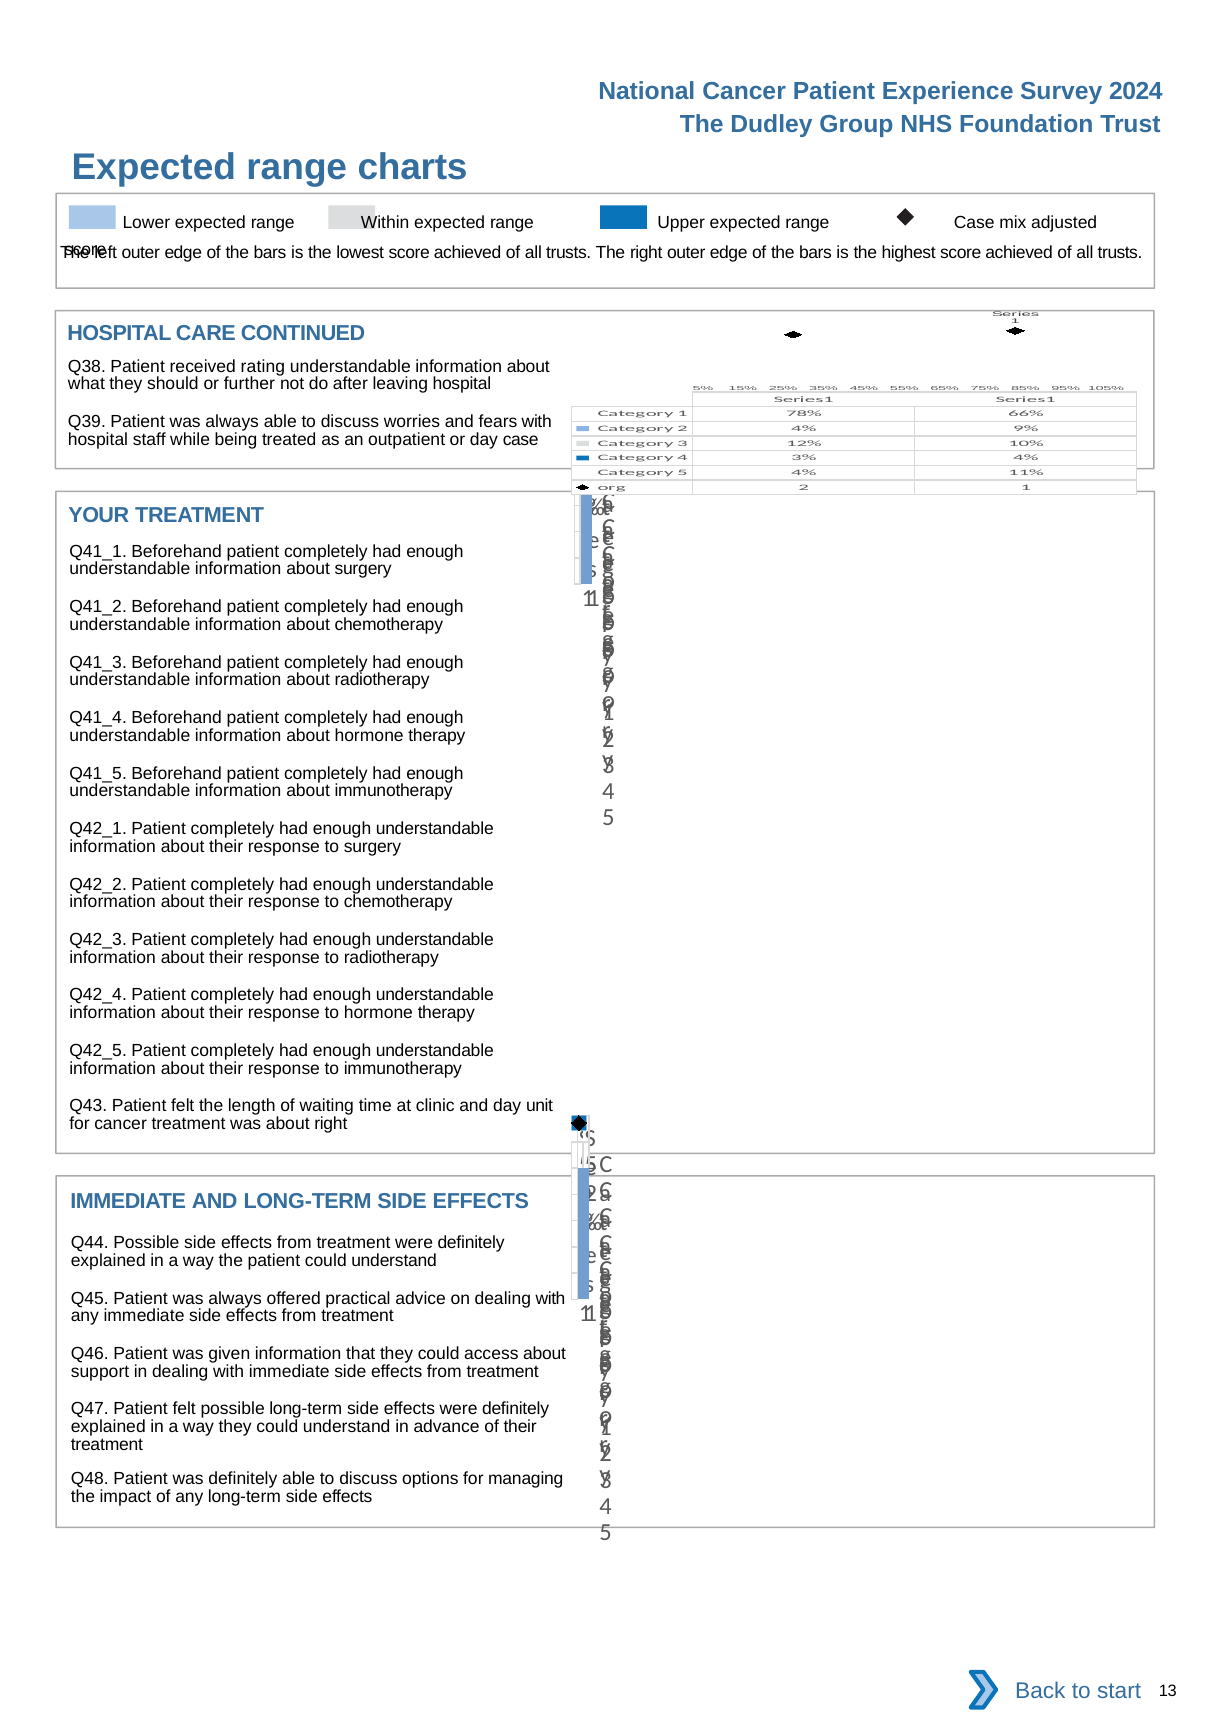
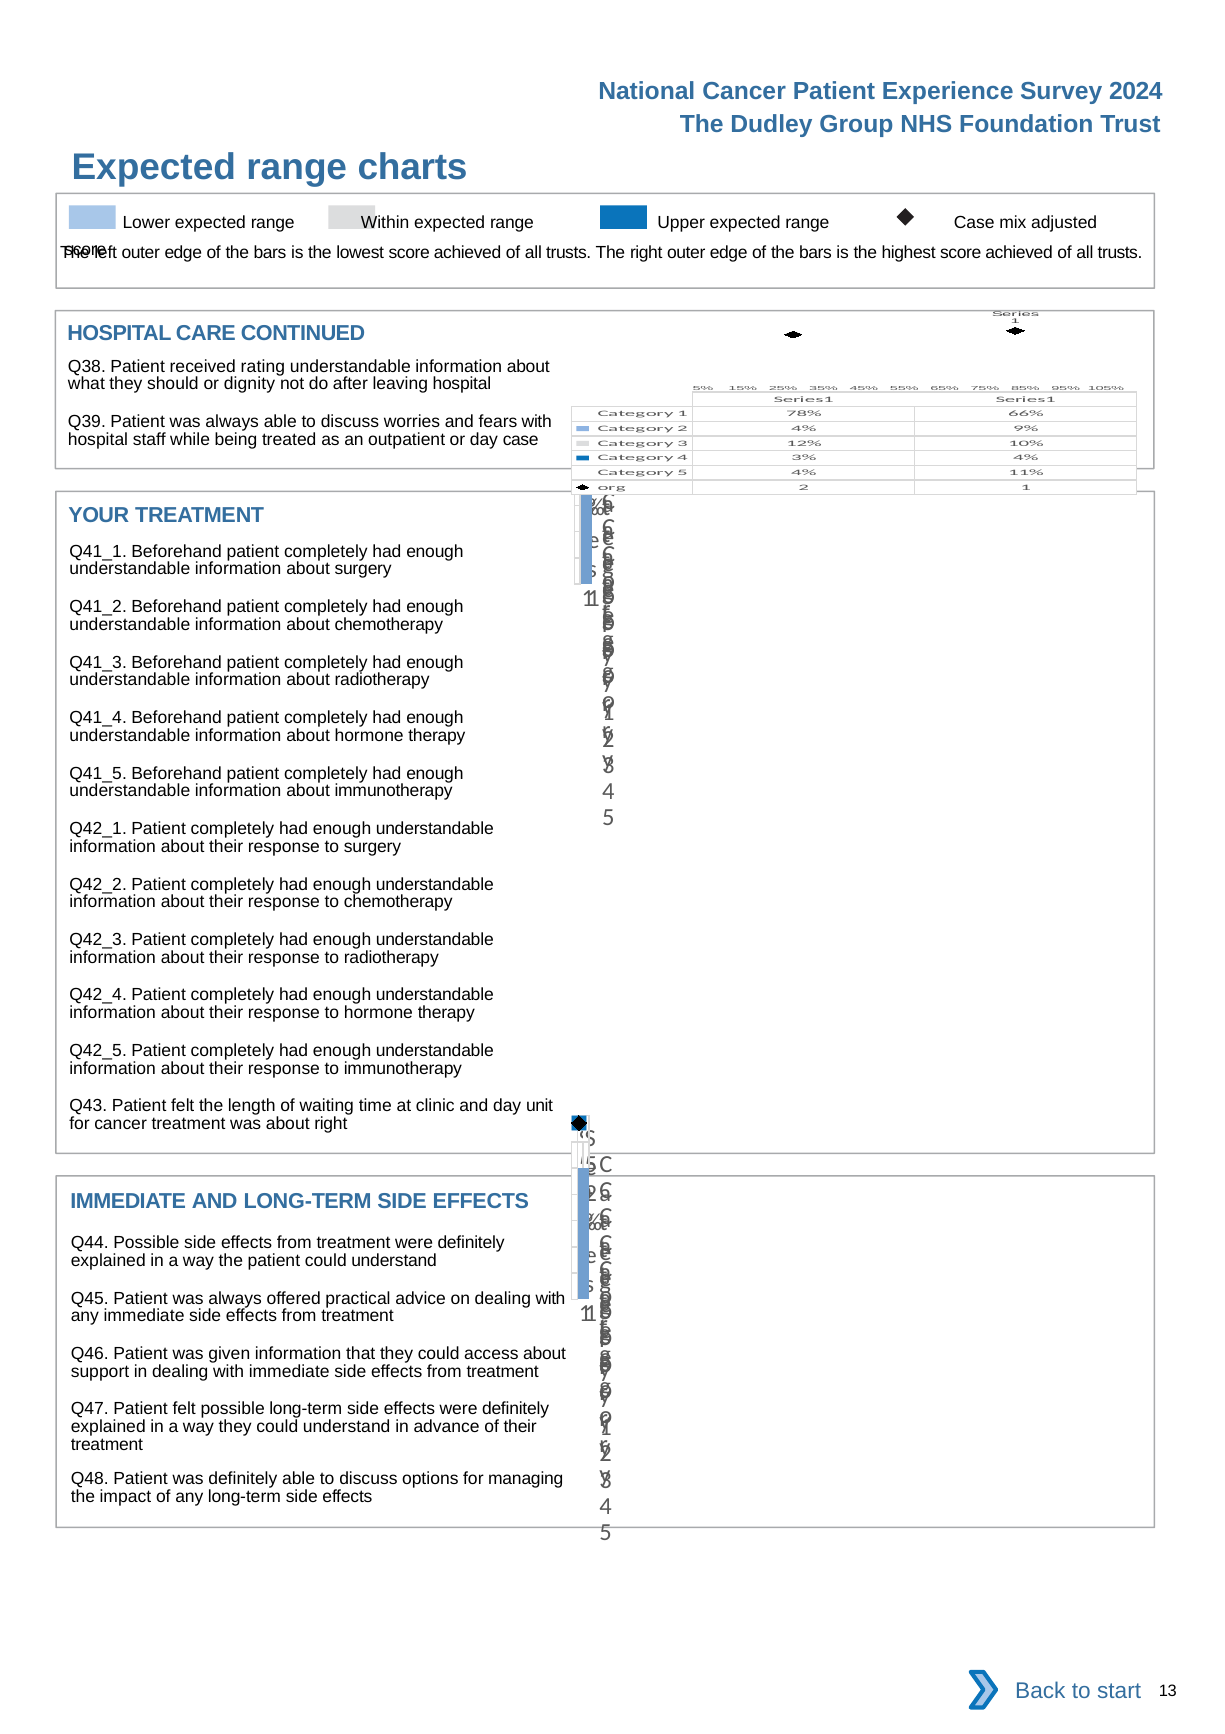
further: further -> dignity (249, 384)
